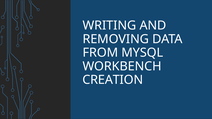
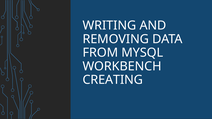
CREATION: CREATION -> CREATING (113, 80)
